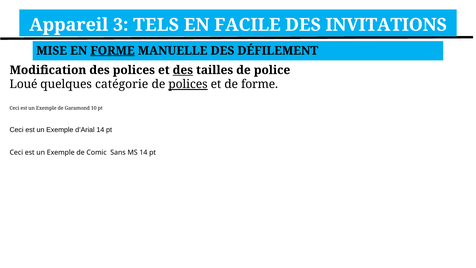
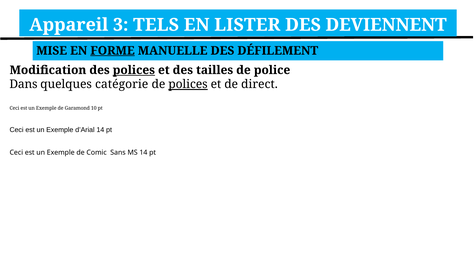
FACILE: FACILE -> LISTER (247, 25)
INVITATIONS: INVITATIONS -> DEVIENNENT (386, 25)
polices underline: none -> present (134, 70)
des underline: present -> none (183, 70)
Loué: Loué -> Dans (23, 84)
de forme: forme -> direct (259, 84)
